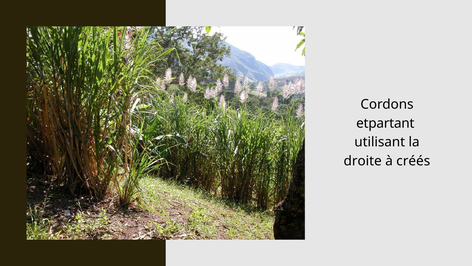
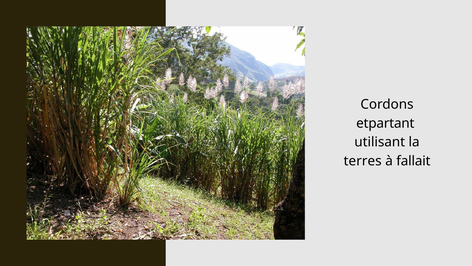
droite: droite -> terres (363, 161)
créés: créés -> fallait (413, 161)
